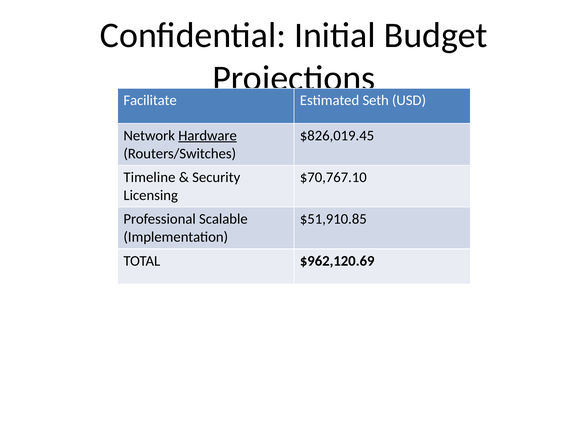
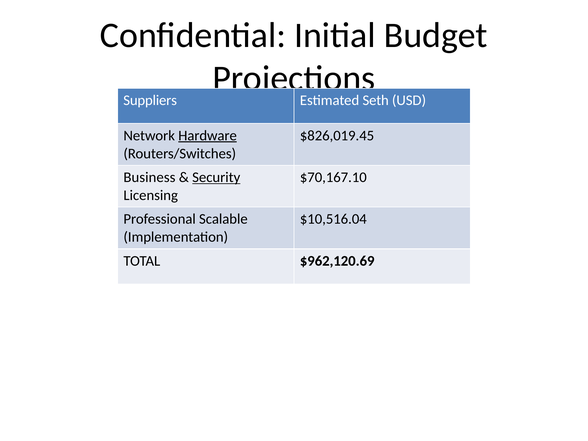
Facilitate: Facilitate -> Suppliers (150, 100)
Timeline: Timeline -> Business (149, 177)
Security underline: none -> present (216, 177)
$70,767.10: $70,767.10 -> $70,167.10 (333, 177)
$51,910.85: $51,910.85 -> $10,516.04 (333, 219)
